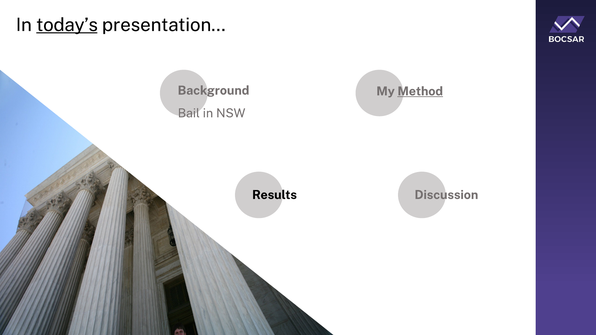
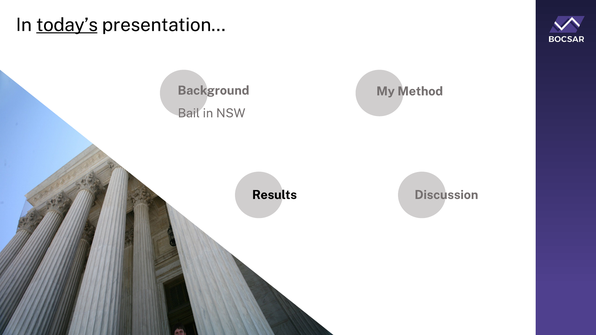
Method underline: present -> none (420, 91)
